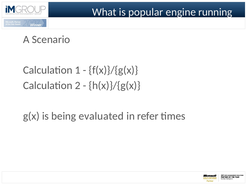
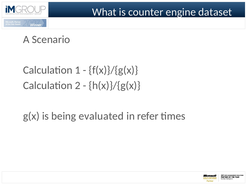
popular: popular -> counter (146, 12)
running: running -> dataset (215, 12)
